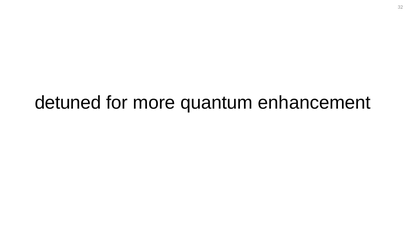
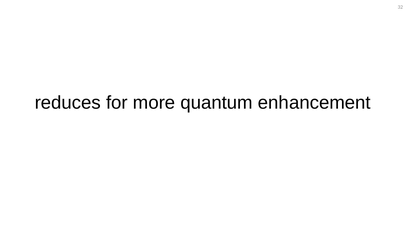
detuned: detuned -> reduces (68, 103)
